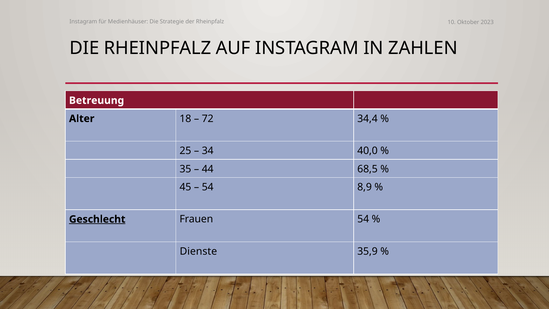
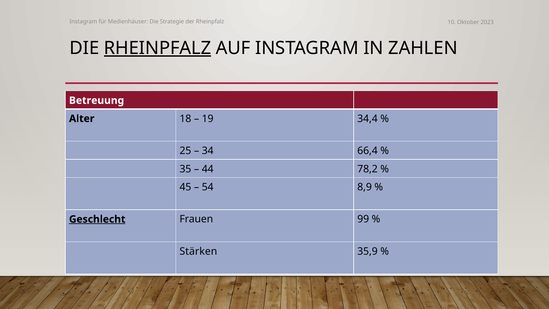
RHEINPFALZ underline: none -> present (158, 48)
72: 72 -> 19 (208, 119)
40,0: 40,0 -> 66,4 (368, 151)
68,5: 68,5 -> 78,2 (368, 169)
Frauen 54: 54 -> 99 (363, 219)
Dienste: Dienste -> Stärken (198, 251)
